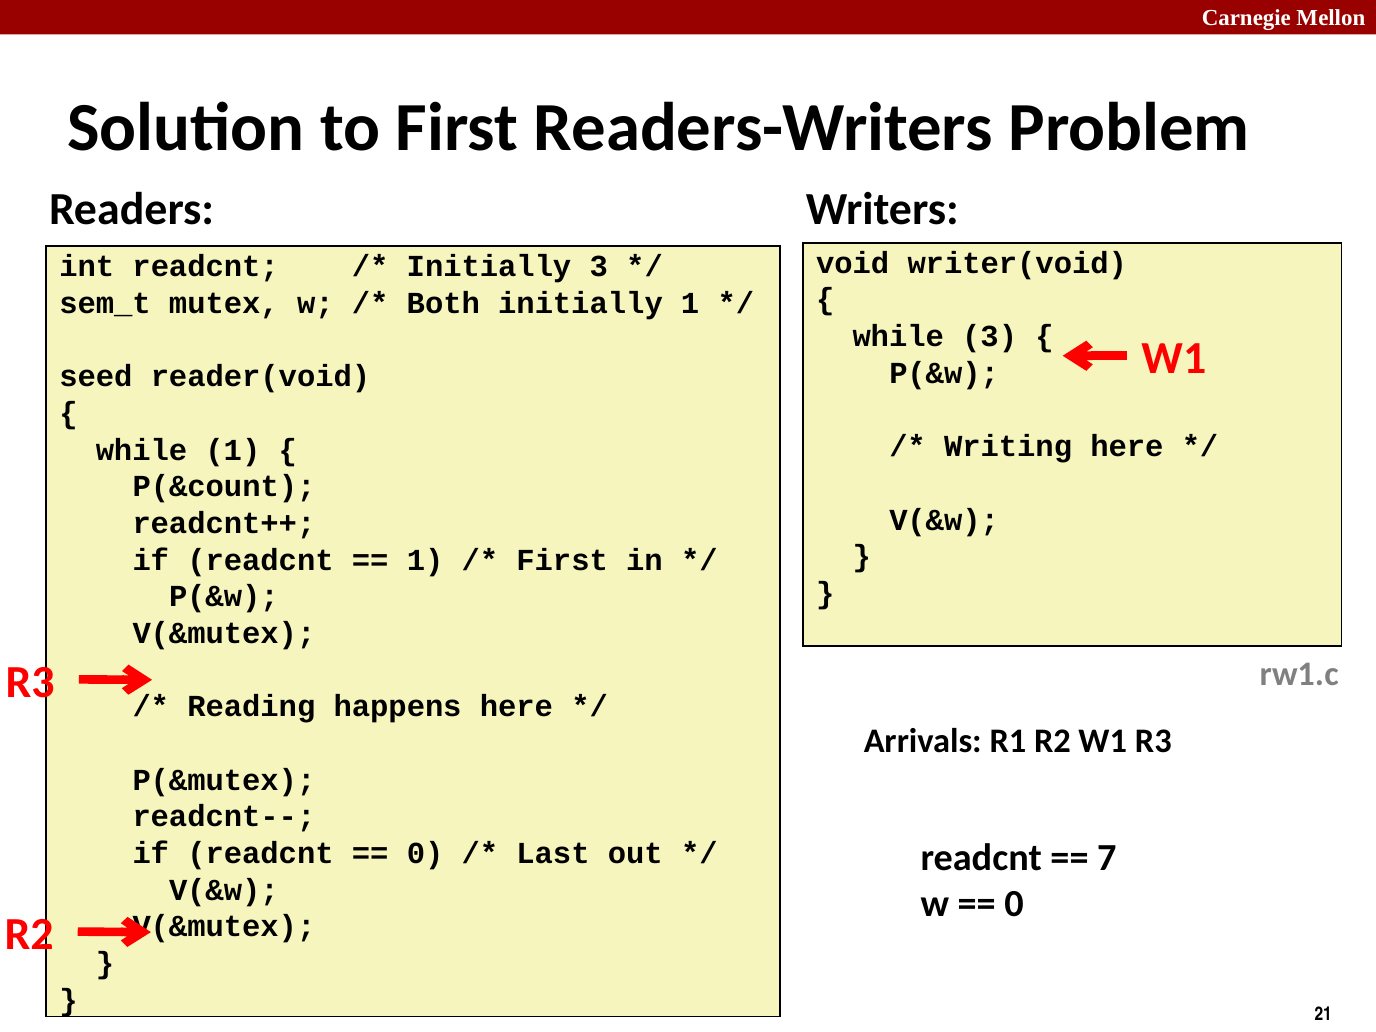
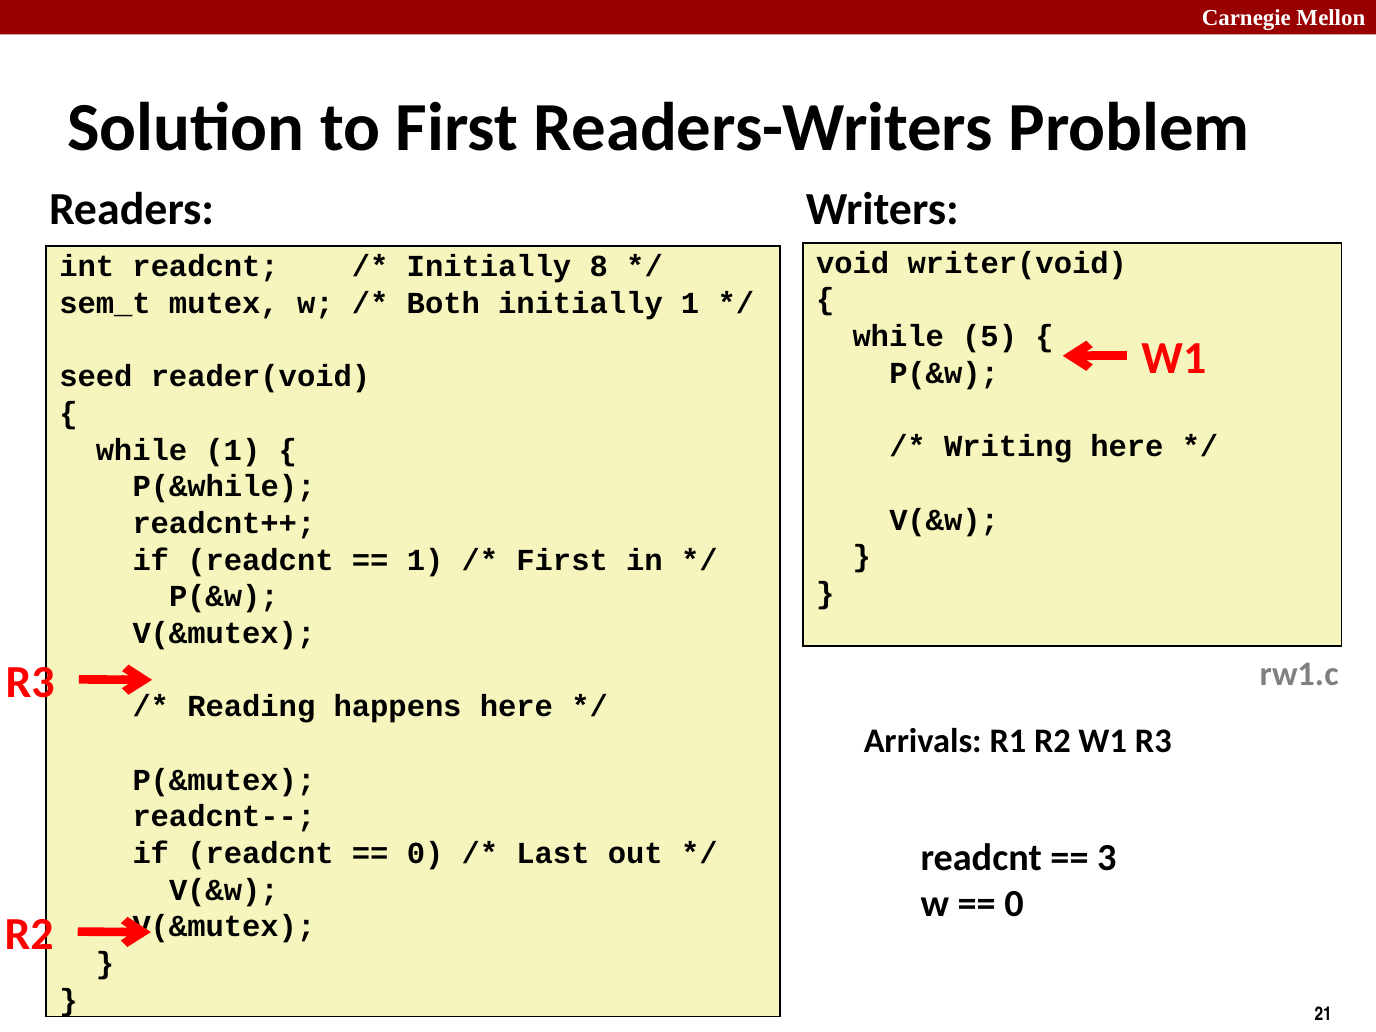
Initially 3: 3 -> 8 (599, 267)
while 3: 3 -> 5 (990, 337)
P(&count: P(&count -> P(&while (224, 487)
7: 7 -> 3 (1107, 858)
